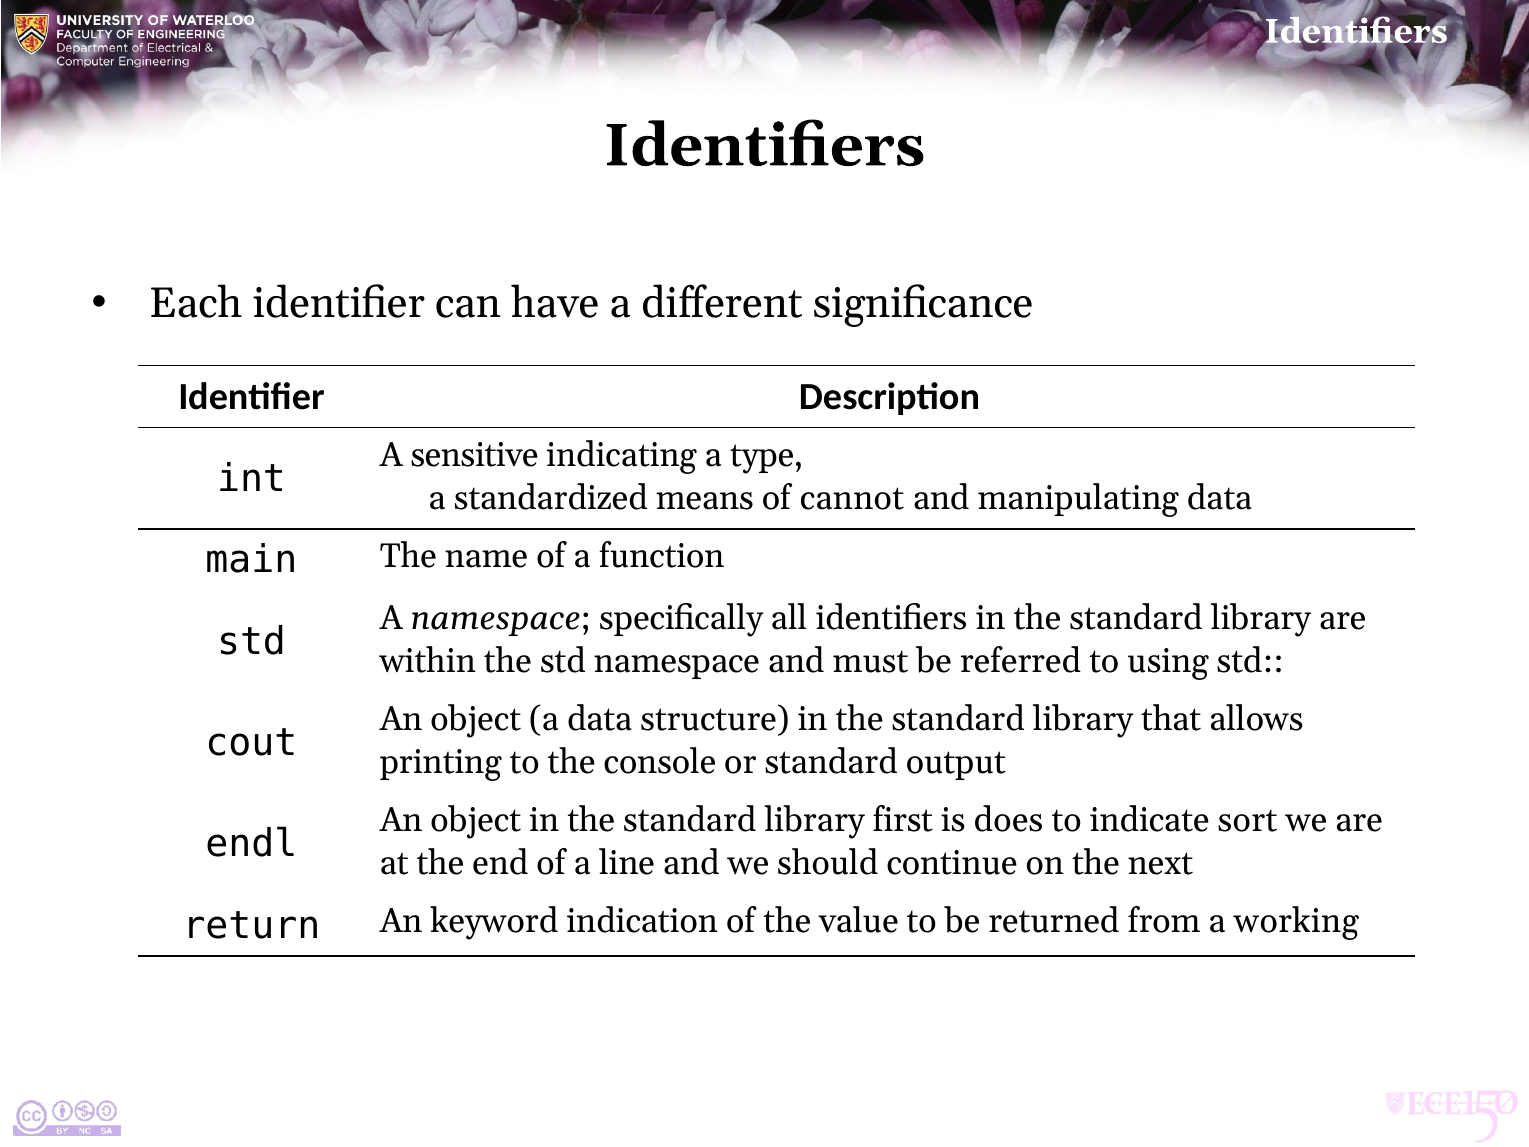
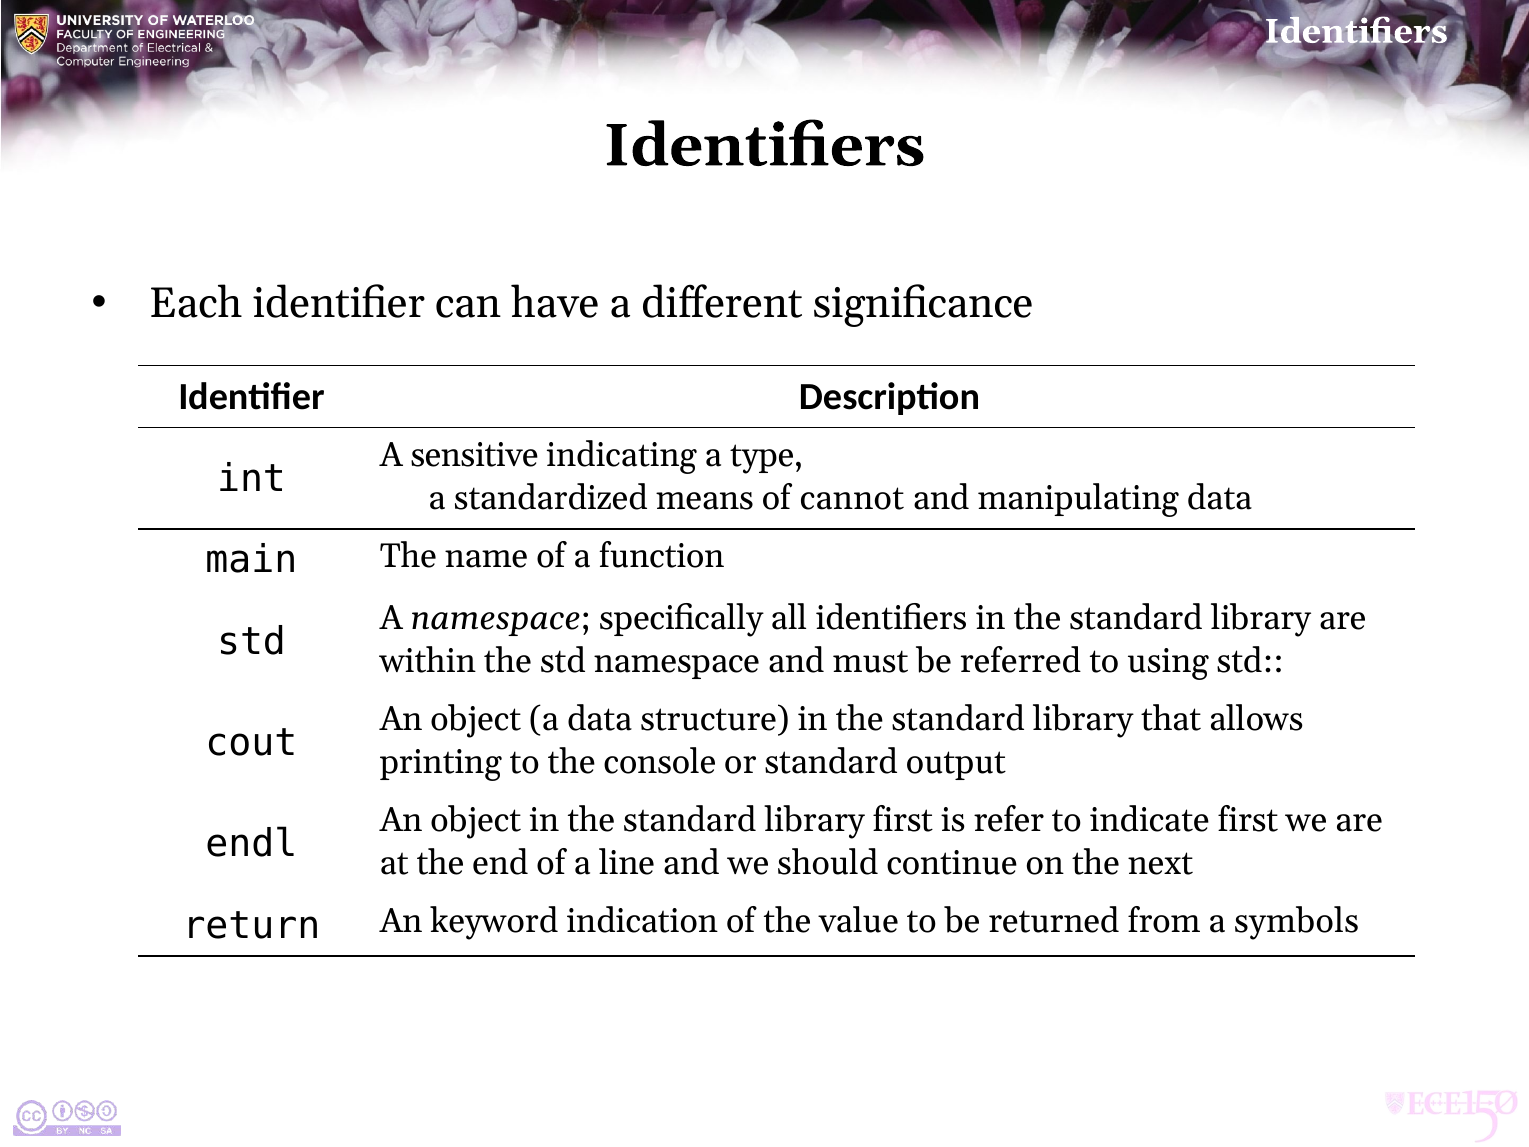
does: does -> refer (1009, 820)
indicate sort: sort -> first (1248, 820)
working: working -> symbols (1297, 922)
